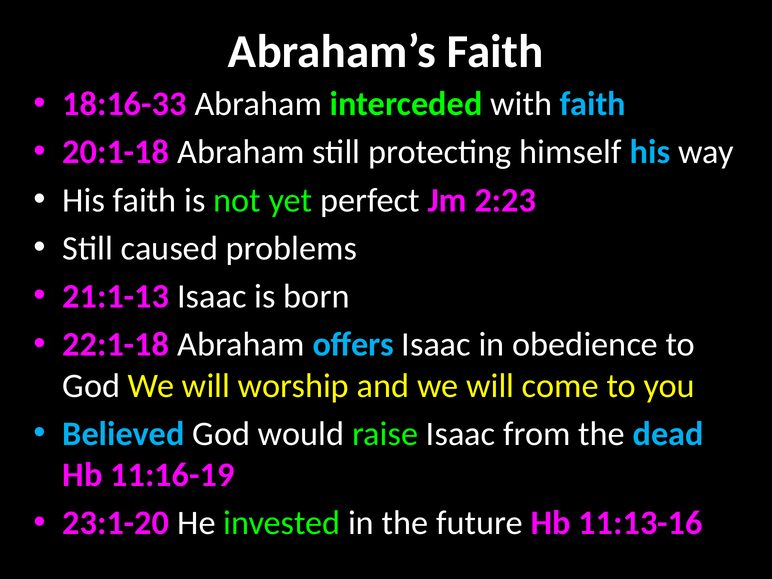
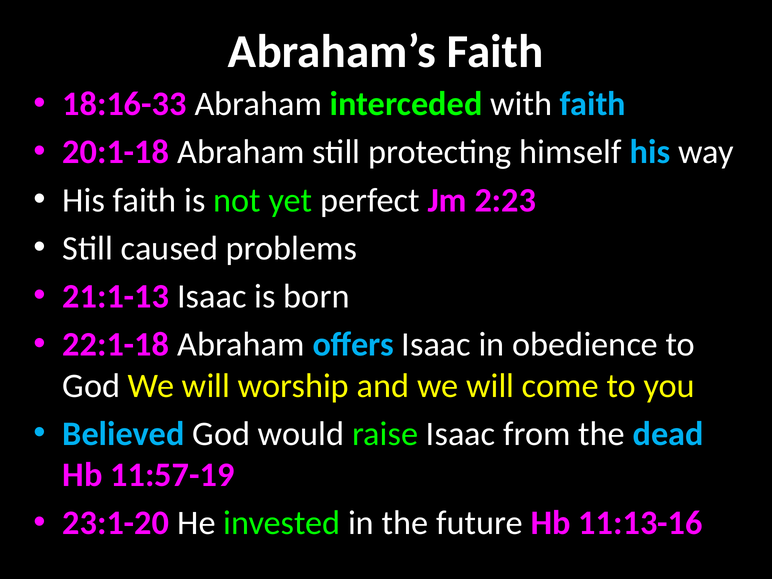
11:16-19: 11:16-19 -> 11:57-19 (172, 475)
